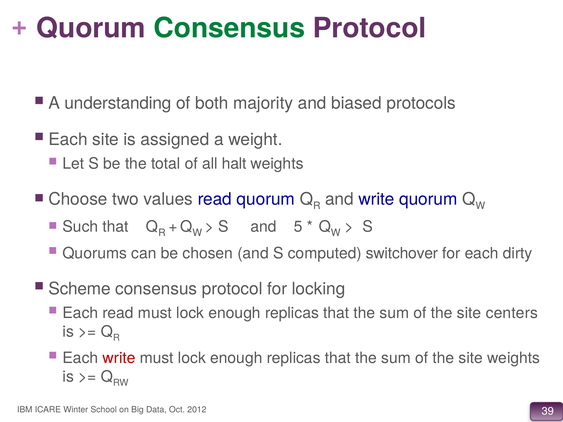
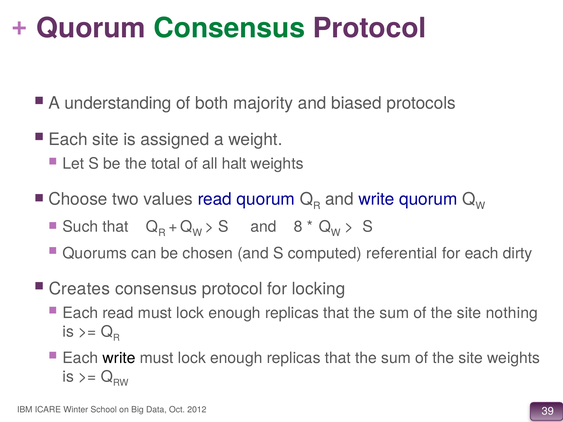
5: 5 -> 8 (298, 227)
switchover: switchover -> referential (402, 253)
Scheme: Scheme -> Creates (79, 289)
centers: centers -> nothing (512, 313)
write colour: red -> black (119, 358)
